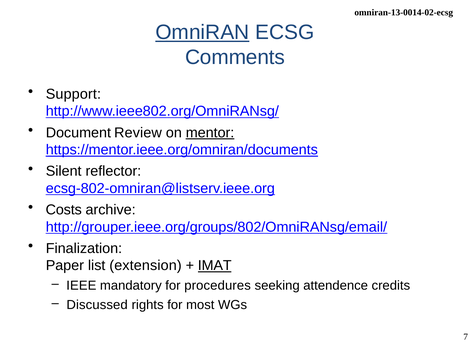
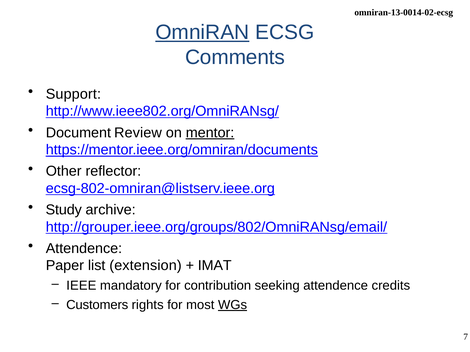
Silent: Silent -> Other (64, 171)
Costs: Costs -> Study (64, 210)
Finalization: Finalization -> Attendence (84, 249)
IMAT underline: present -> none (215, 266)
procedures: procedures -> contribution (218, 286)
Discussed: Discussed -> Customers (97, 305)
WGs underline: none -> present (233, 305)
